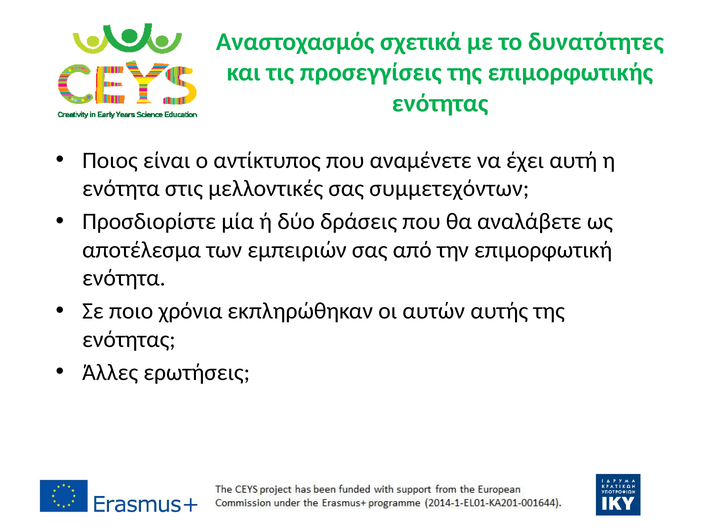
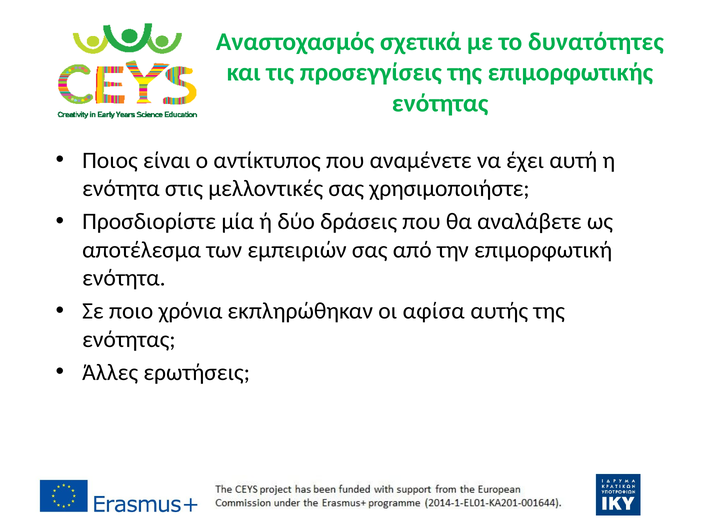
συμμετεχόντων: συμμετεχόντων -> χρησιμοποιήστε (449, 189)
αυτών: αυτών -> αφίσα (434, 311)
